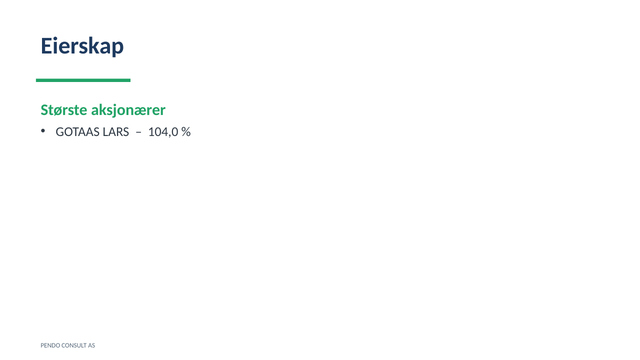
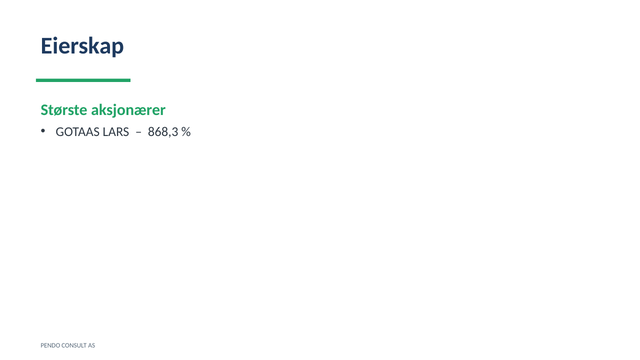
104,0: 104,0 -> 868,3 (163, 132)
